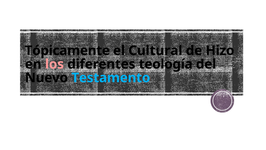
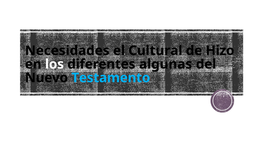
Tópicamente: Tópicamente -> Necesidades (67, 50)
los colour: pink -> white (54, 64)
teología: teología -> algunas (166, 64)
